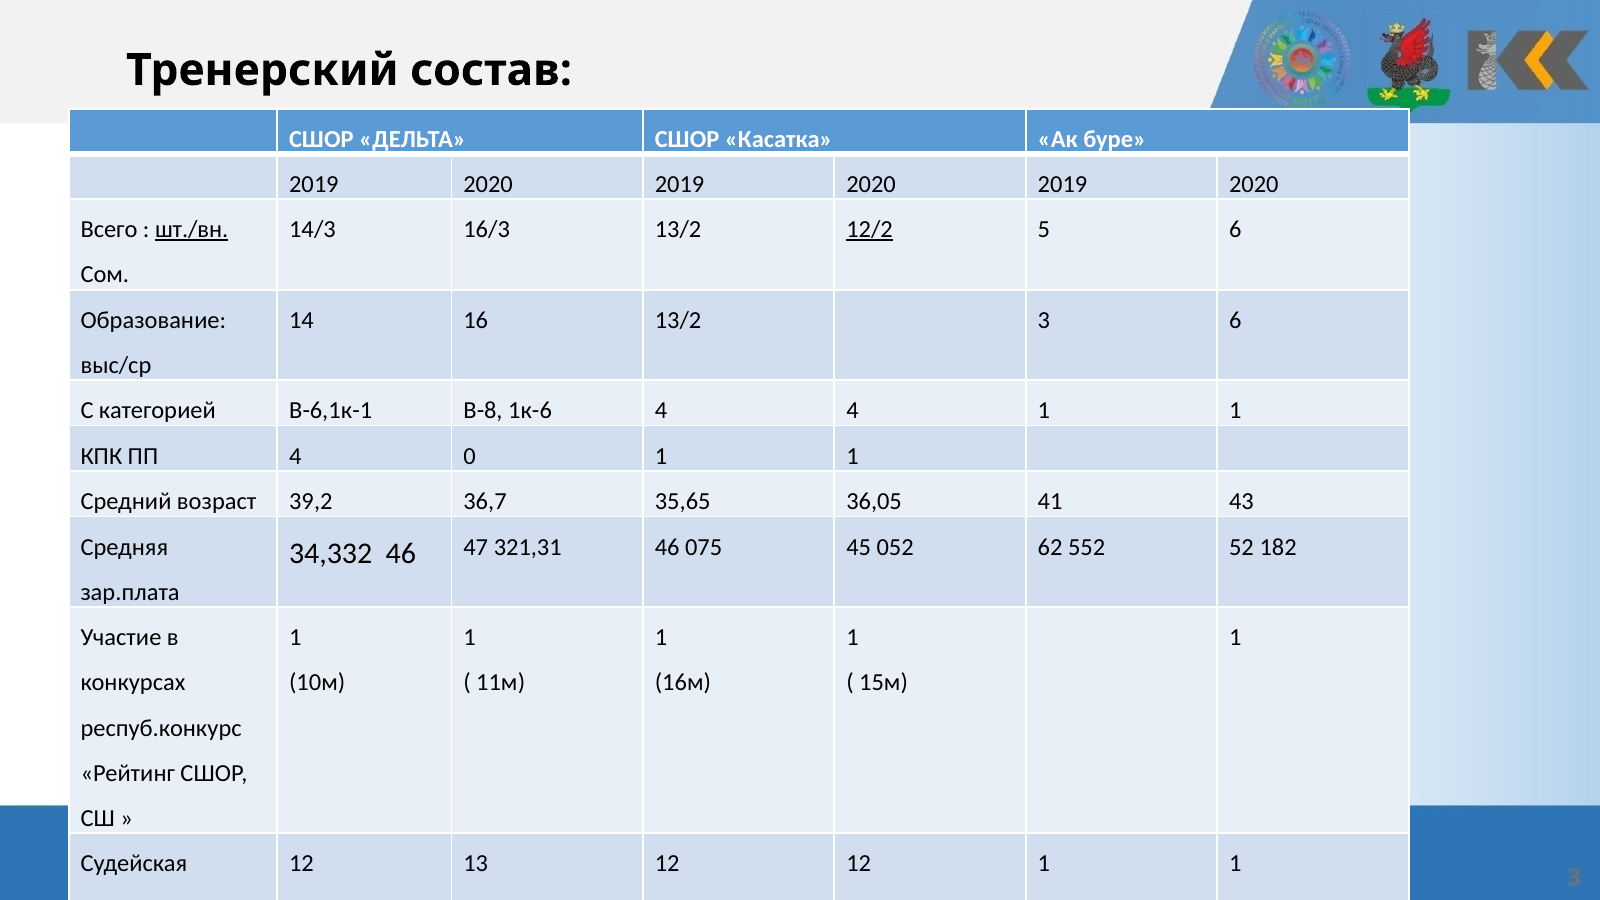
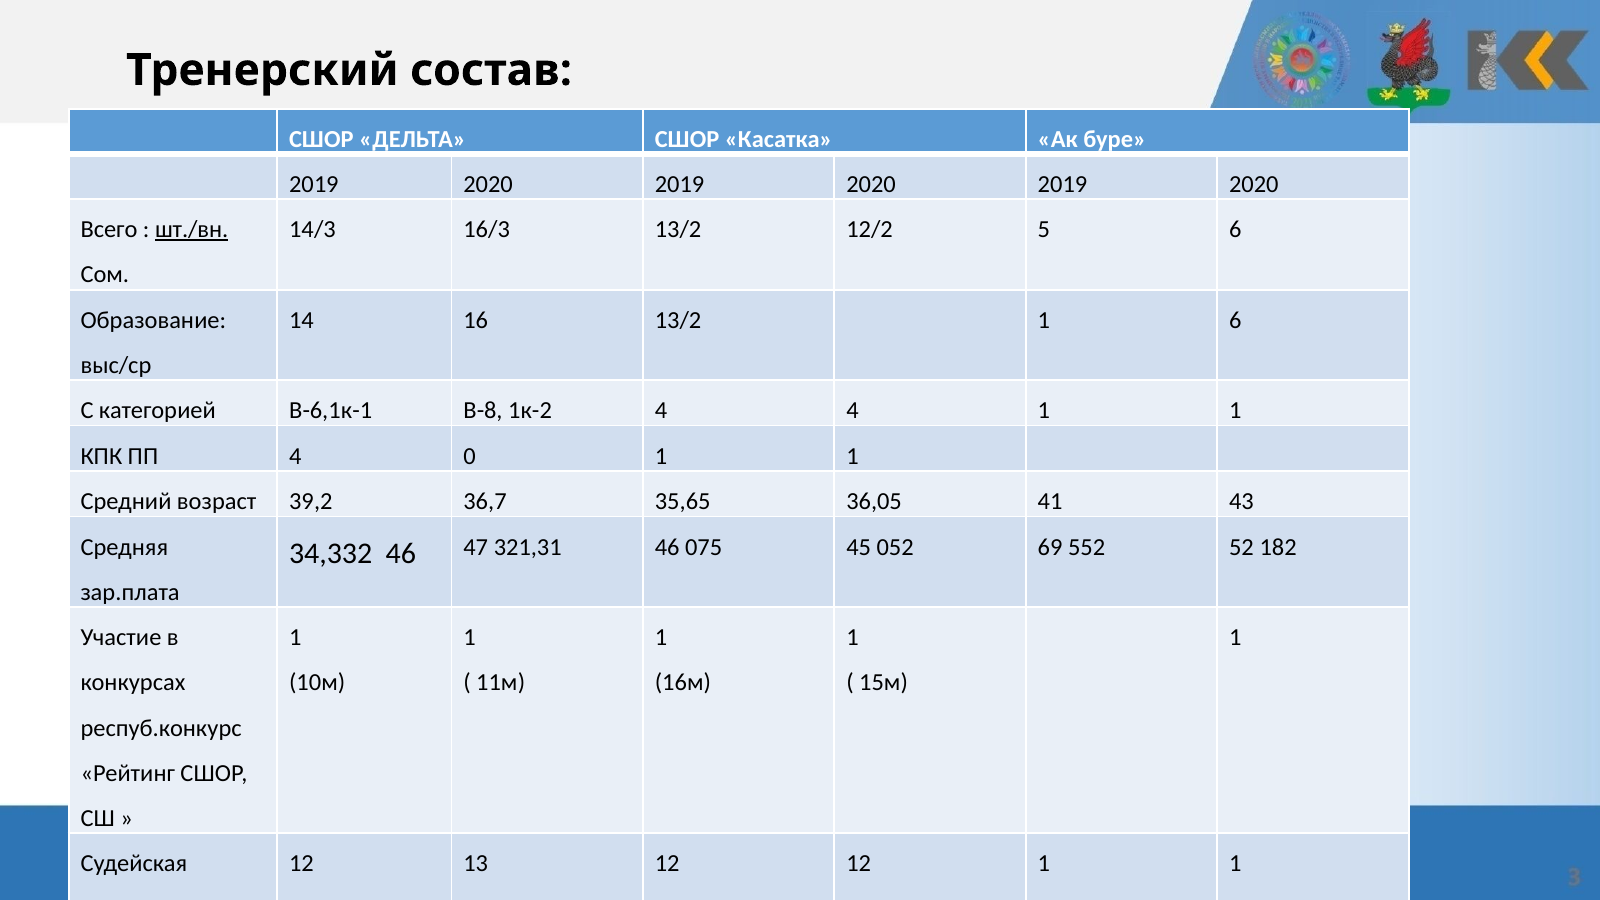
12/2 underline: present -> none (870, 230)
13/2 3: 3 -> 1 (1044, 320)
1к-6: 1к-6 -> 1к-2 (530, 411)
62: 62 -> 69 (1050, 547)
